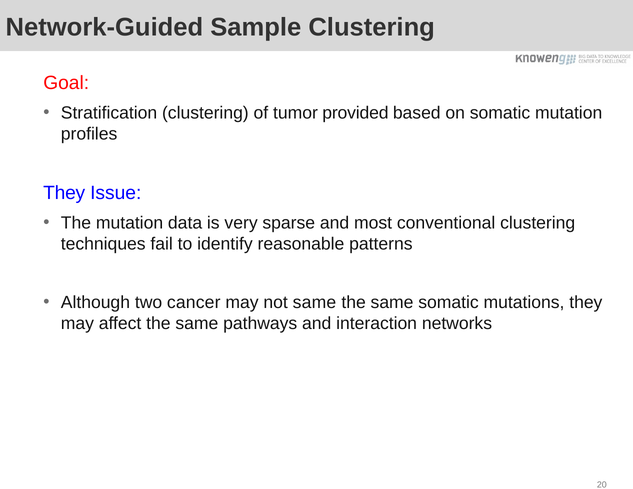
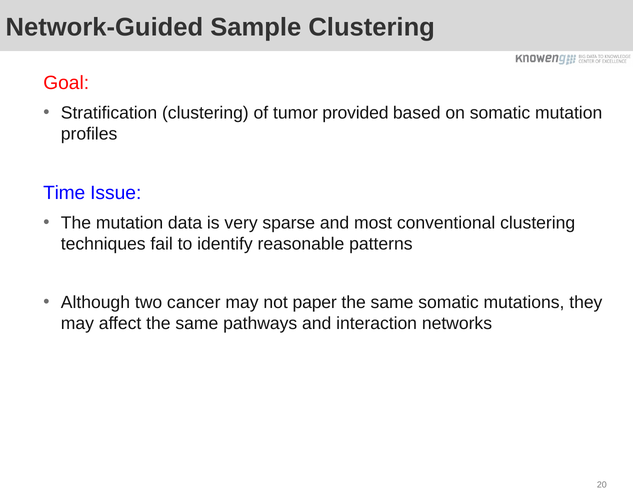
They: They -> Time (64, 193)
not same: same -> paper (315, 302)
